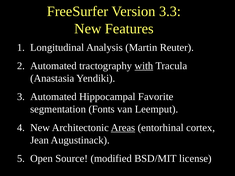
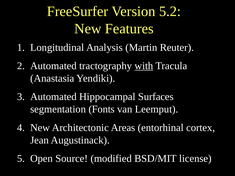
3.3: 3.3 -> 5.2 (170, 11)
Favorite: Favorite -> Surfaces (156, 97)
Areas underline: present -> none (123, 128)
